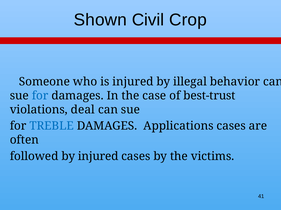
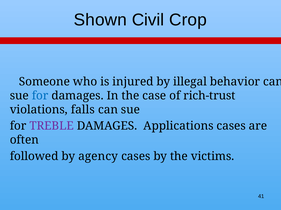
best-trust: best-trust -> rich-trust (209, 96)
deal: deal -> falls (83, 110)
TREBLE colour: blue -> purple (52, 126)
by injured: injured -> agency (98, 157)
